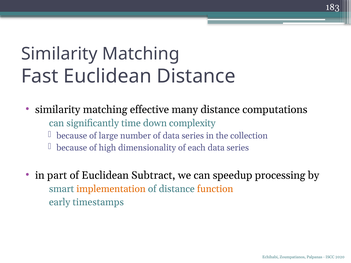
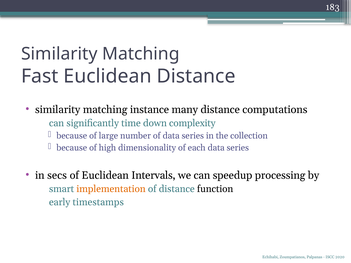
effective: effective -> instance (149, 110)
part: part -> secs (57, 175)
Subtract: Subtract -> Intervals (153, 175)
function colour: orange -> black (215, 189)
